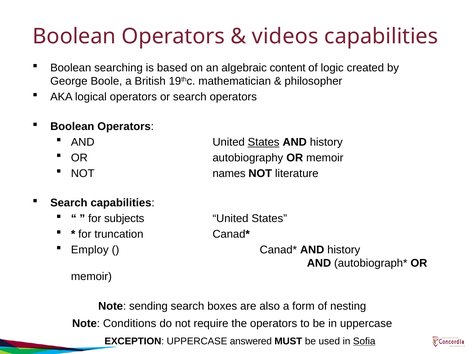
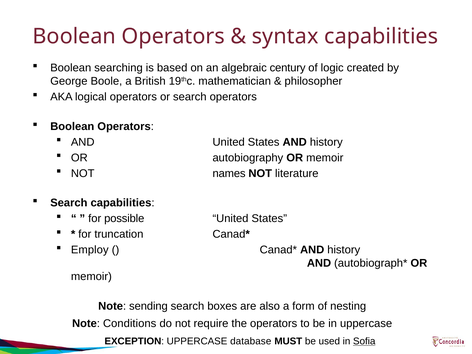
videos: videos -> syntax (285, 37)
content: content -> century (288, 68)
States underline: present -> none (264, 142)
subjects: subjects -> possible (124, 219)
answered: answered -> database (251, 341)
